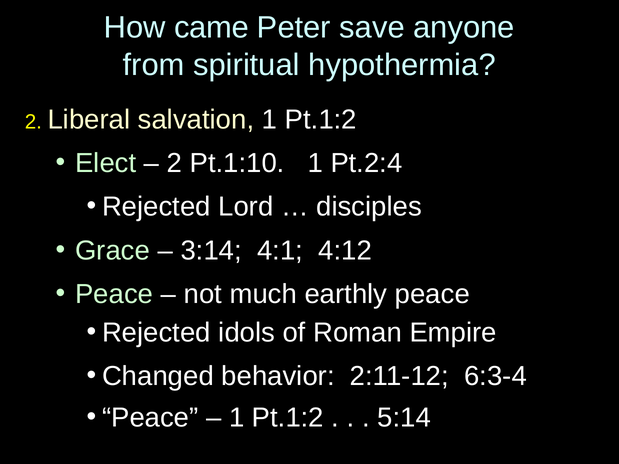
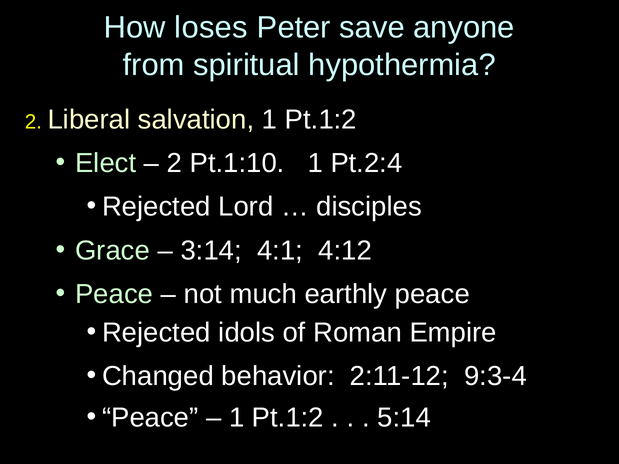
came: came -> loses (211, 28)
6:3-4: 6:3-4 -> 9:3-4 (496, 377)
